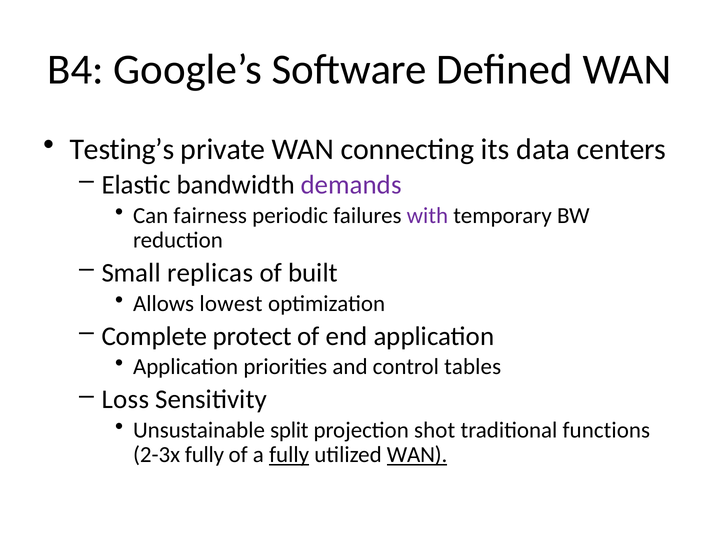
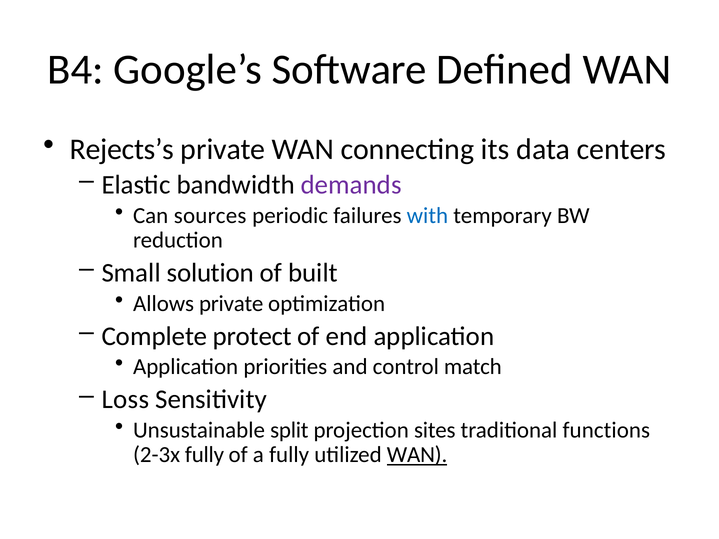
Testing’s: Testing’s -> Rejects’s (122, 149)
fairness: fairness -> sources (210, 216)
with colour: purple -> blue (427, 216)
replicas: replicas -> solution (210, 273)
Allows lowest: lowest -> private (231, 304)
tables: tables -> match (473, 367)
shot: shot -> sites (435, 430)
fully underline: present -> none (289, 455)
